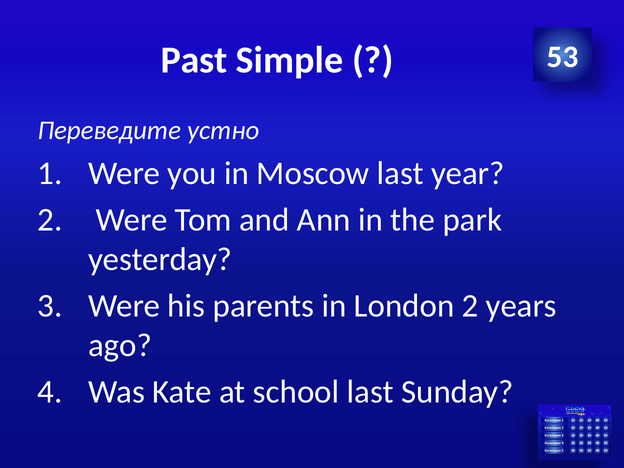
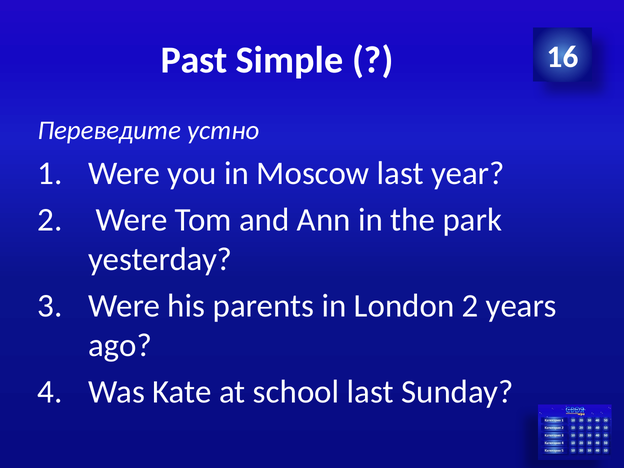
53: 53 -> 16 (563, 57)
